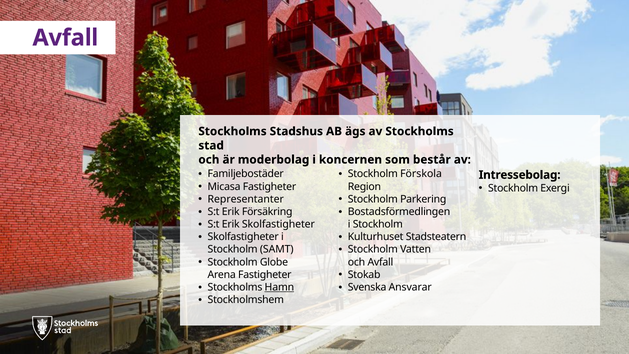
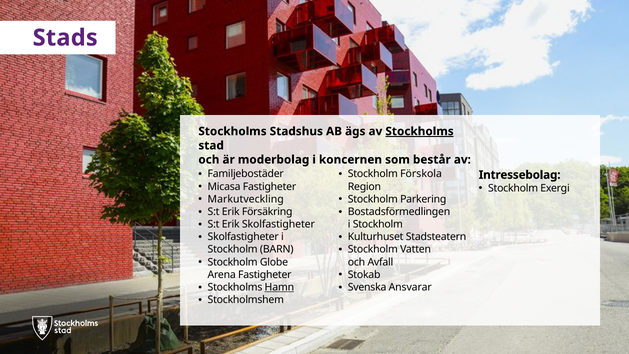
Avfall: Avfall -> Stads (65, 38)
Stockholms underline: none -> present (420, 131)
Representanter: Representanter -> Markutveckling (246, 199)
SAMT: SAMT -> BARN (277, 249)
